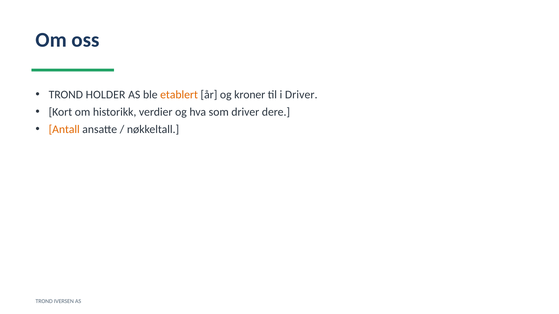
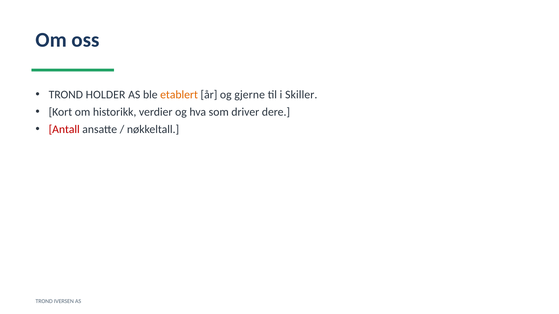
kroner: kroner -> gjerne (250, 95)
i Driver: Driver -> Skiller (301, 95)
Antall colour: orange -> red (64, 130)
